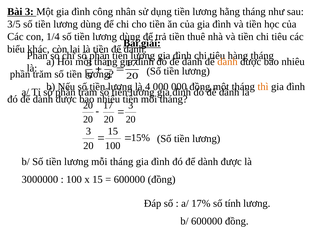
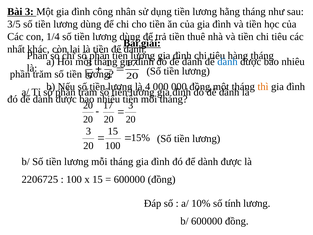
biểu: biểu -> nhất (16, 49)
dành colour: orange -> blue (227, 62)
3000000: 3000000 -> 2206725 (40, 179)
17%: 17% -> 10% (201, 203)
